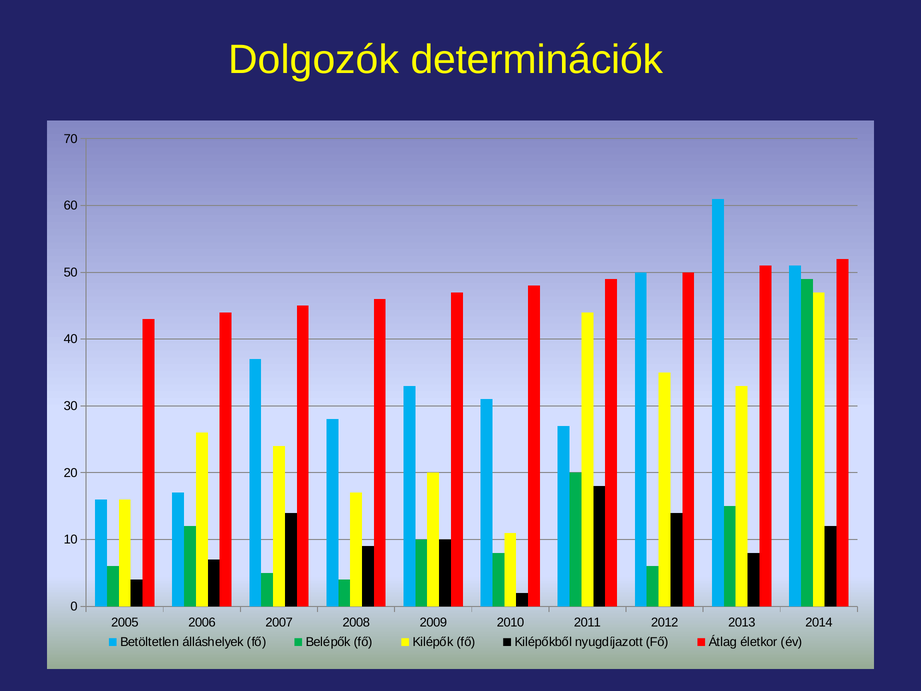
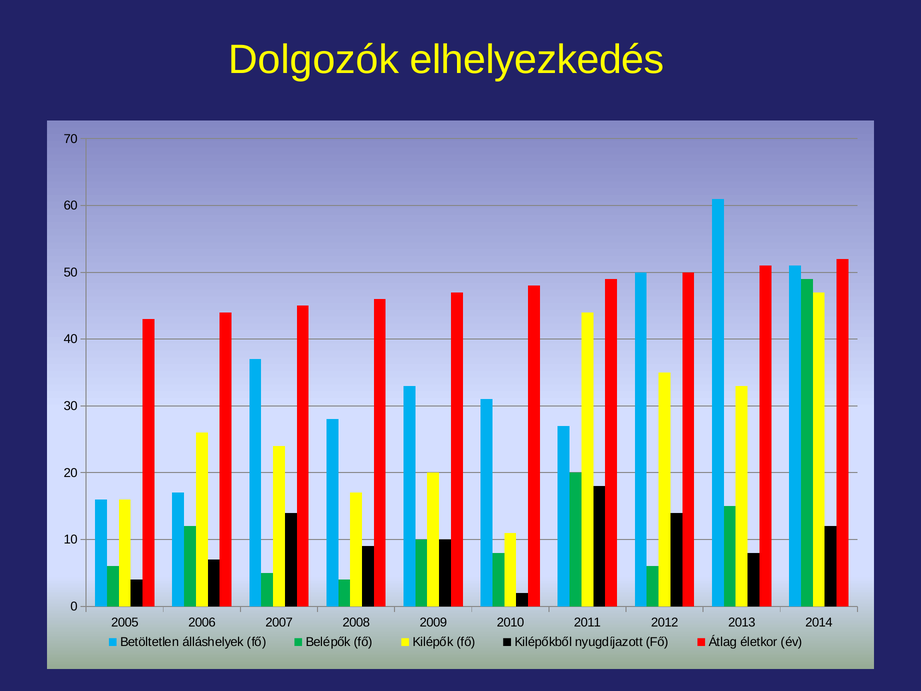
determinációk: determinációk -> elhelyezkedés (537, 60)
